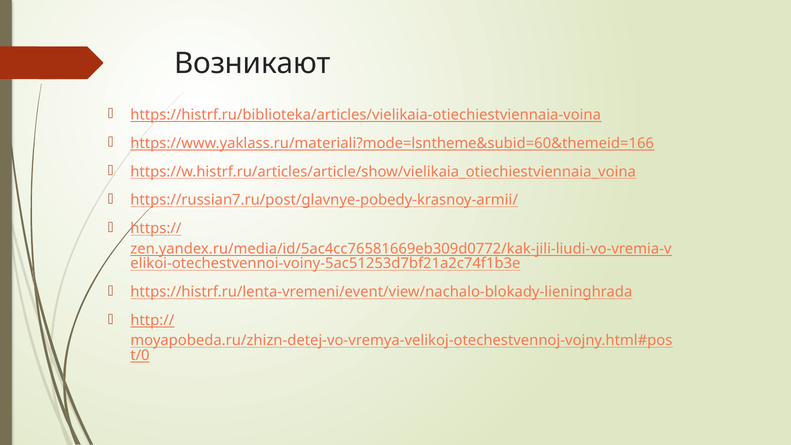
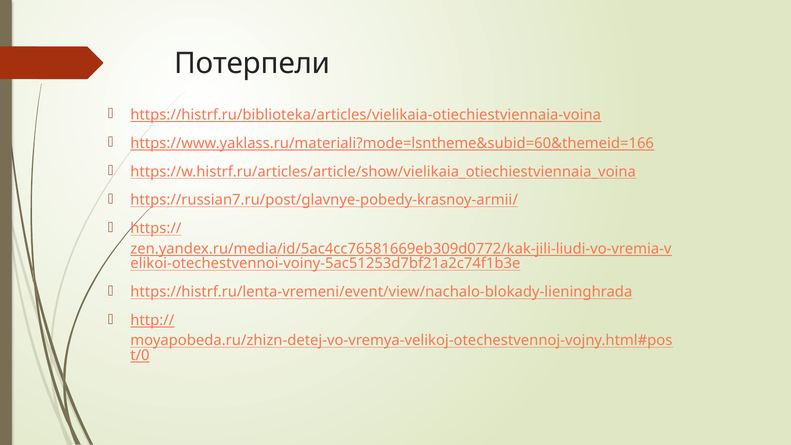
Возникают: Возникают -> Потерпели (252, 63)
